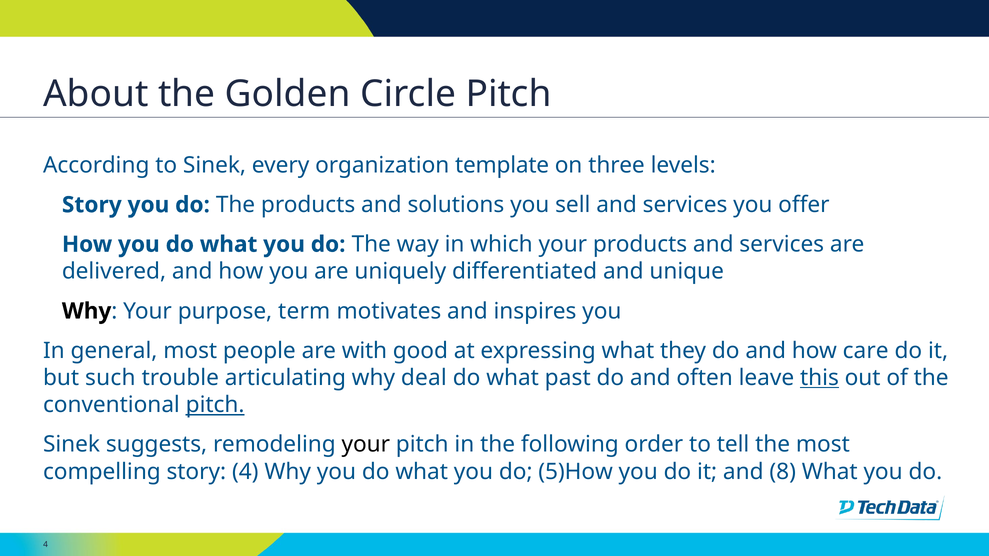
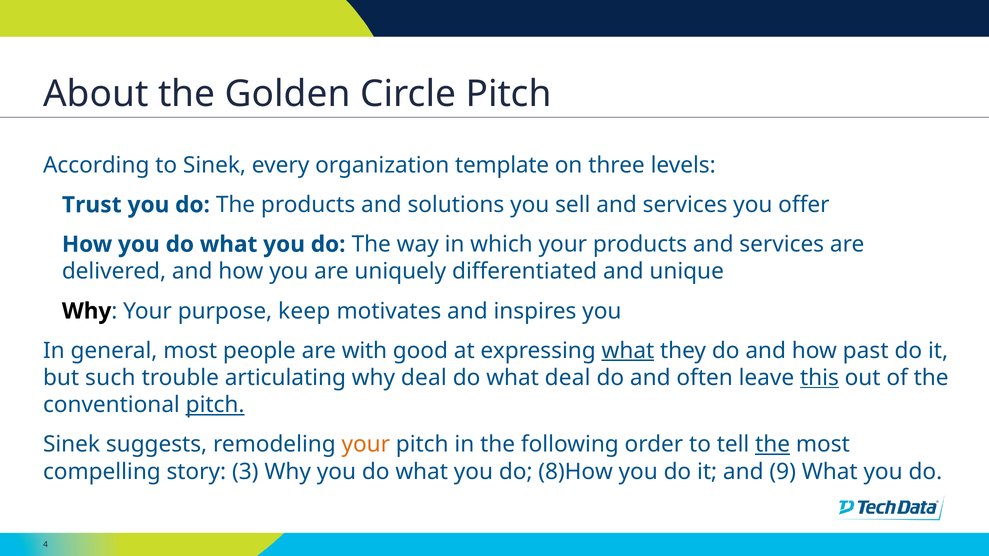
Story: Story -> Trust (92, 205)
term: term -> keep (304, 311)
what underline: none -> present (628, 351)
care: care -> past (866, 351)
what past: past -> deal (568, 378)
your colour: black -> orange (366, 445)
the underline: none -> present (773, 445)
story 4: 4 -> 3 (245, 472)
5)How: 5)How -> 8)How (576, 472)
8: 8 -> 9 (783, 472)
